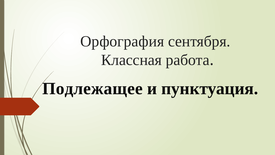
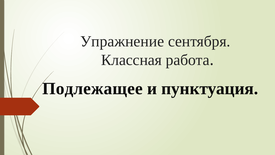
Орфография: Орфография -> Упражнение (122, 41)
